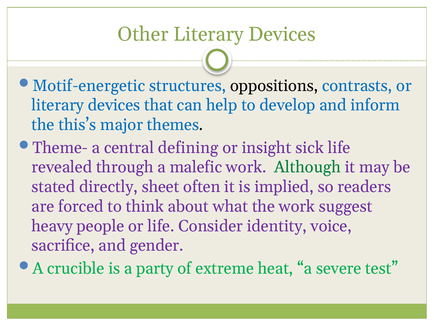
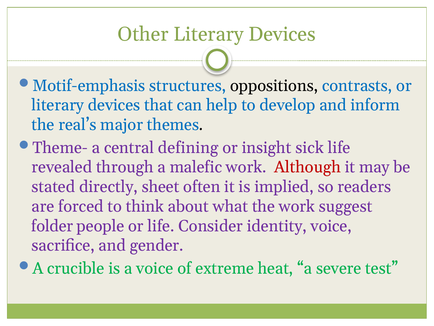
Motif-energetic: Motif-energetic -> Motif-emphasis (89, 86)
this’s: this’s -> real’s (77, 125)
Although colour: green -> red (308, 167)
heavy: heavy -> folder (52, 226)
a party: party -> voice (155, 268)
